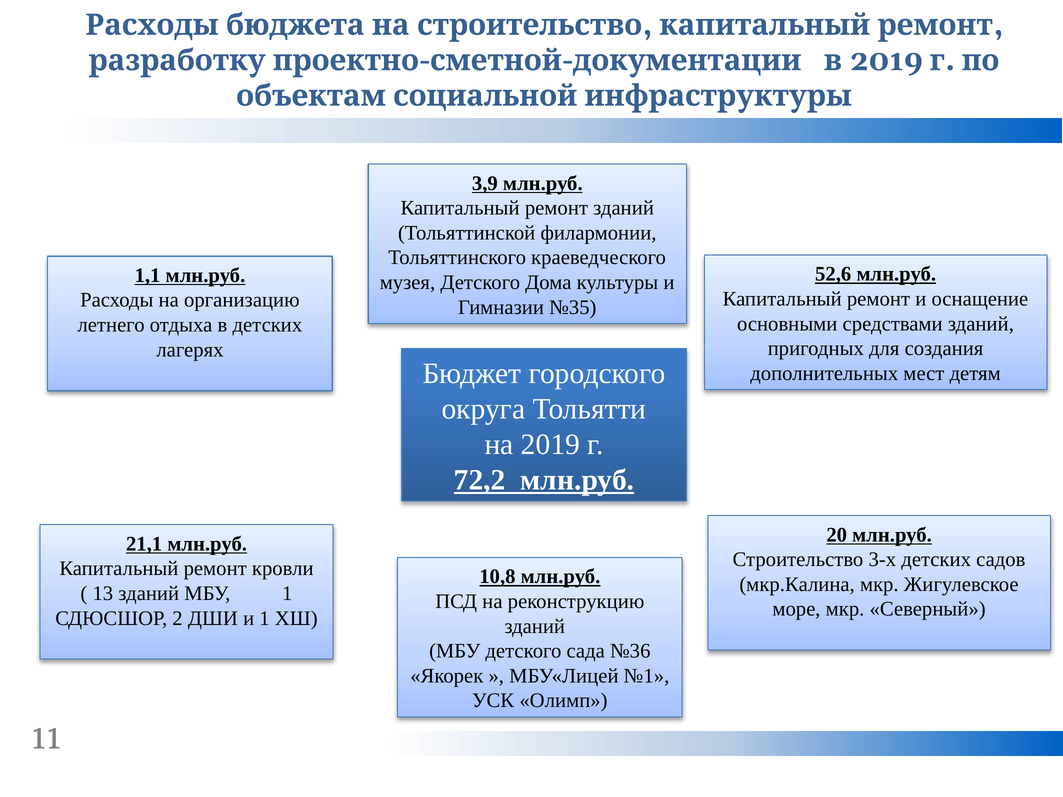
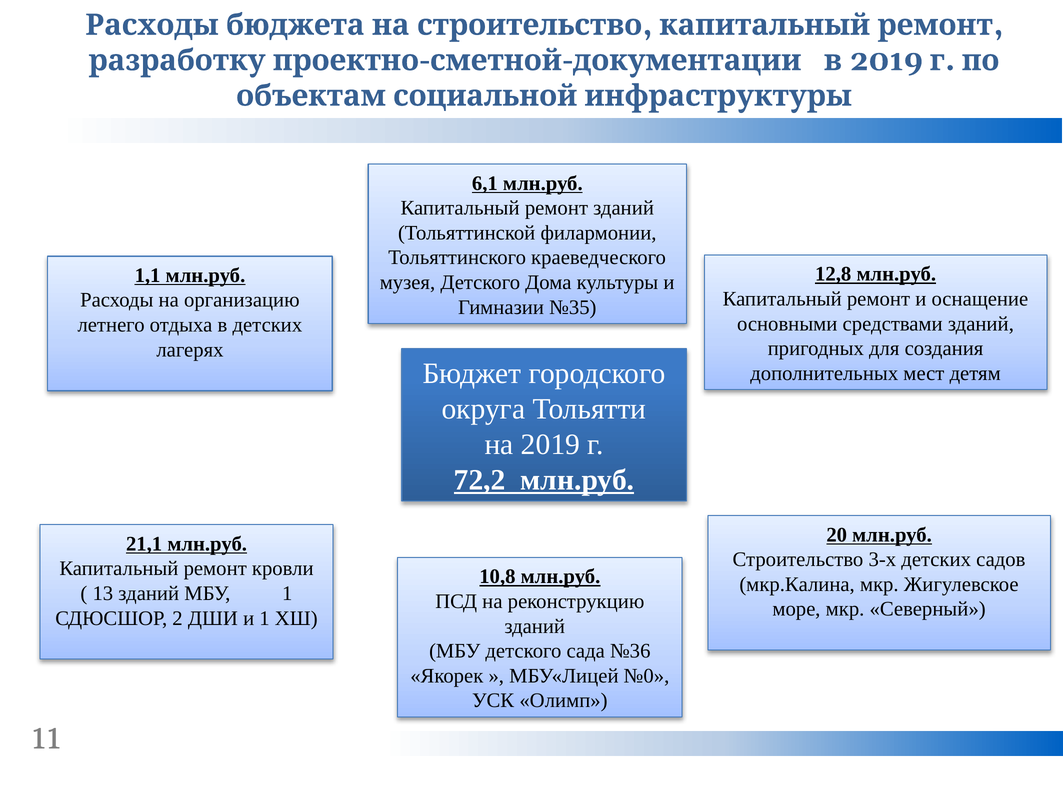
3,9: 3,9 -> 6,1 (485, 183)
52,6: 52,6 -> 12,8 (833, 274)
№1: №1 -> №0 (646, 676)
